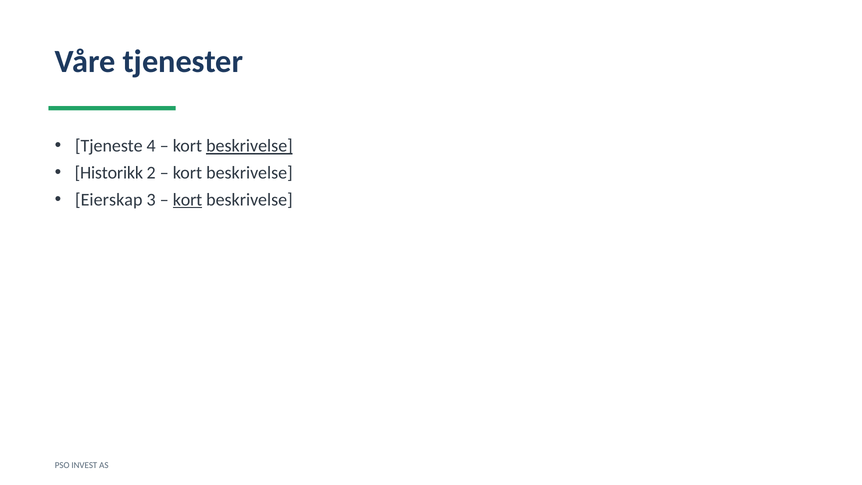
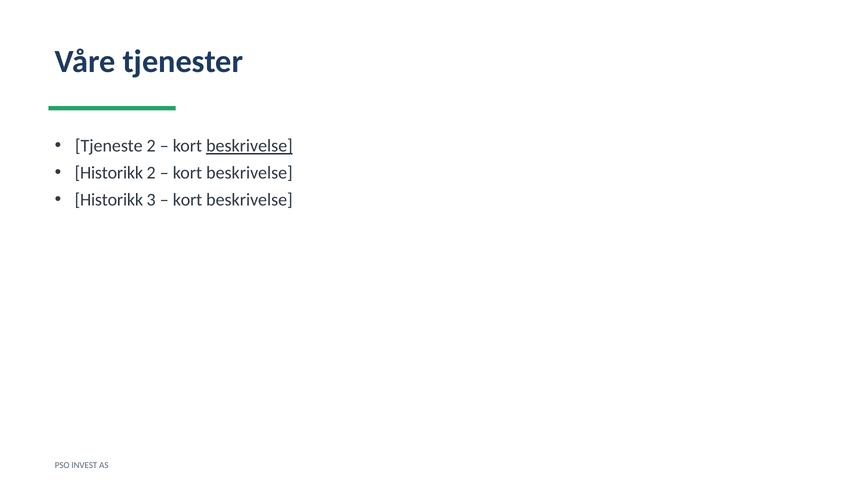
Tjeneste 4: 4 -> 2 (151, 146)
Eierskap: Eierskap -> Historikk (109, 200)
kort underline: present -> none (188, 200)
